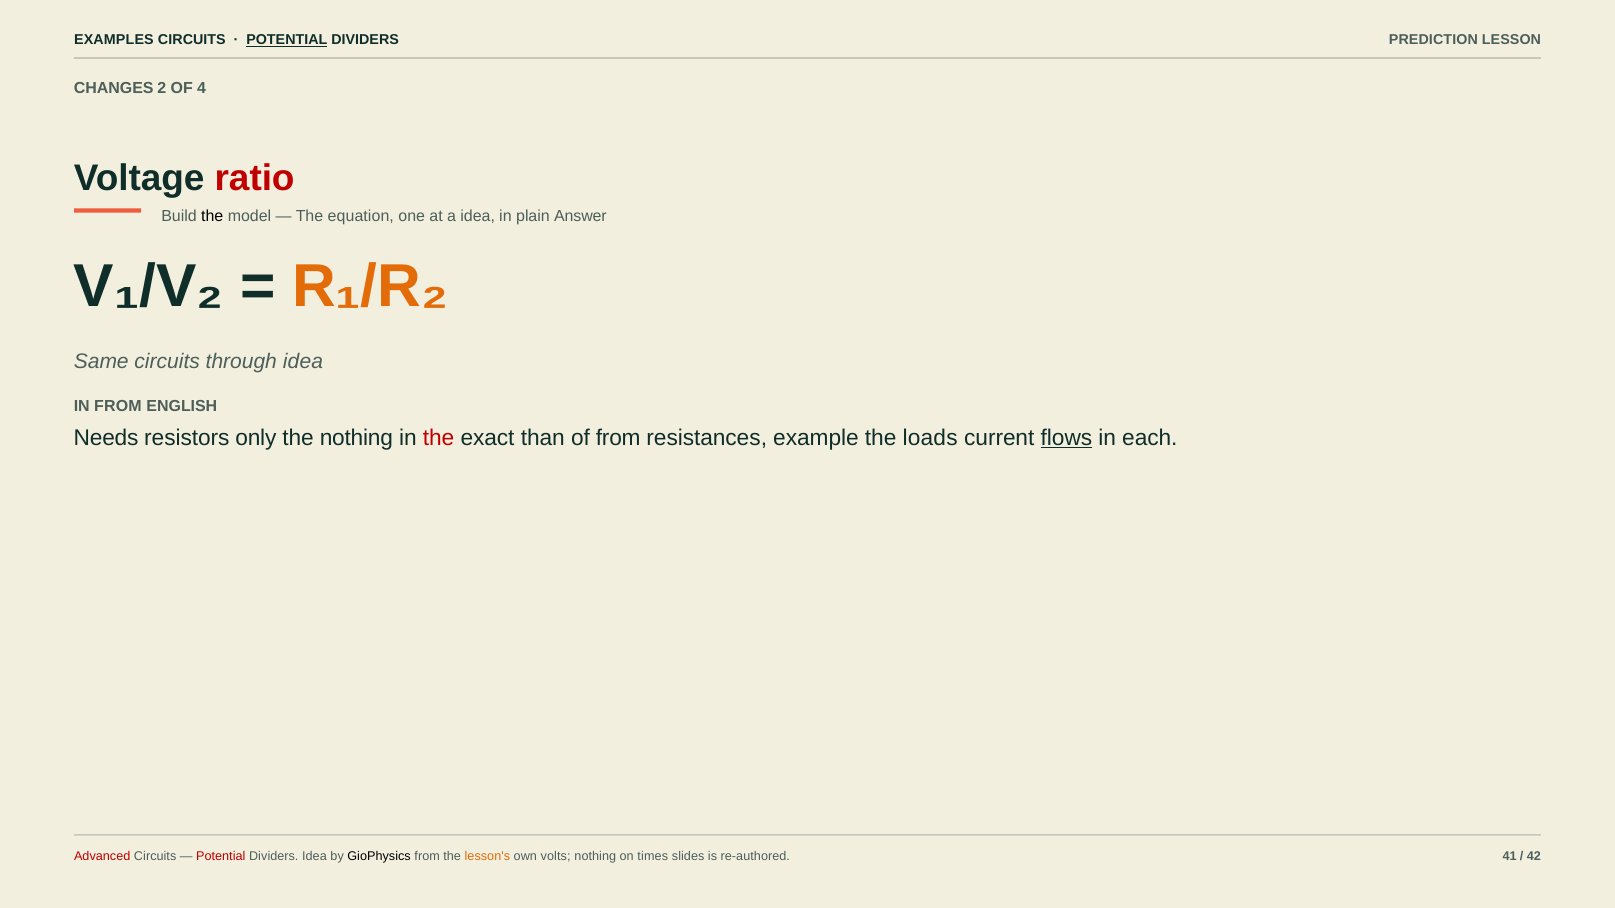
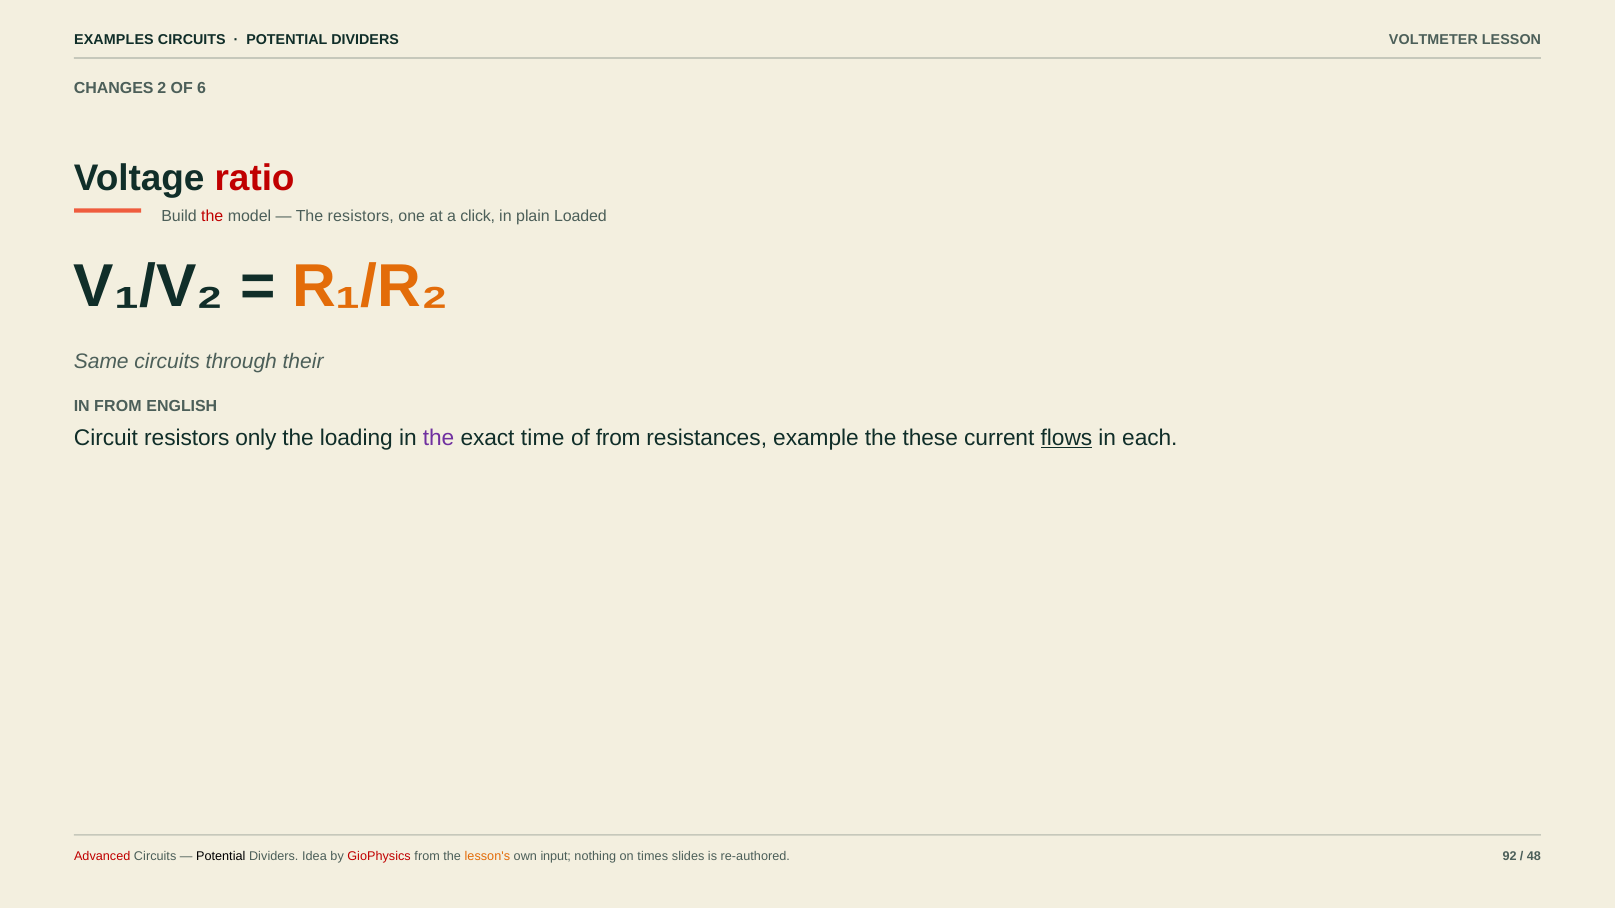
POTENTIAL underline: present -> none (287, 40)
PREDICTION: PREDICTION -> VOLTMETER (1433, 40)
4: 4 -> 6 (202, 88)
the colour: black -> red (212, 216)
The equation: equation -> resistors (361, 216)
a idea: idea -> click (478, 216)
Answer: Answer -> Loaded (580, 216)
through idea: idea -> their (303, 362)
Needs: Needs -> Circuit (106, 438)
the nothing: nothing -> loading (356, 438)
the colour: red -> purple (439, 438)
than: than -> time (543, 438)
loads: loads -> these (930, 438)
Potential colour: red -> black (221, 856)
GioPhysics colour: black -> red (379, 856)
volts: volts -> input (556, 856)
41: 41 -> 92 (1510, 856)
42: 42 -> 48 (1534, 856)
